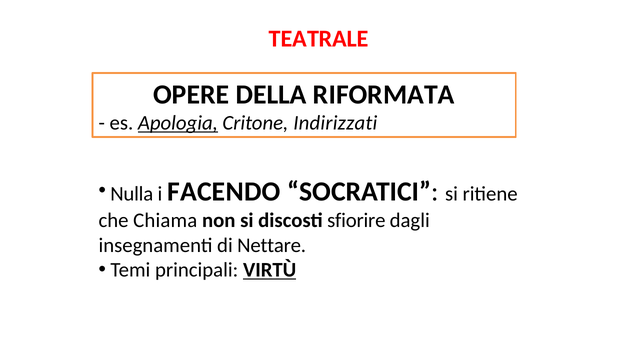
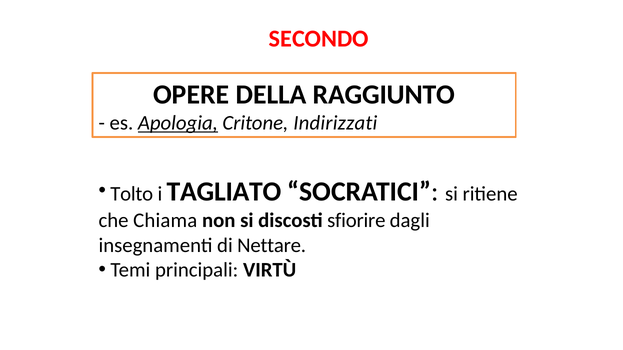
TEATRALE: TEATRALE -> SECONDO (319, 39)
RIFORMATA: RIFORMATA -> RAGGIUNTO (384, 95)
Nulla: Nulla -> Tolto (132, 194)
FACENDO: FACENDO -> TAGLIATO (224, 192)
VIRTÙ underline: present -> none (270, 270)
